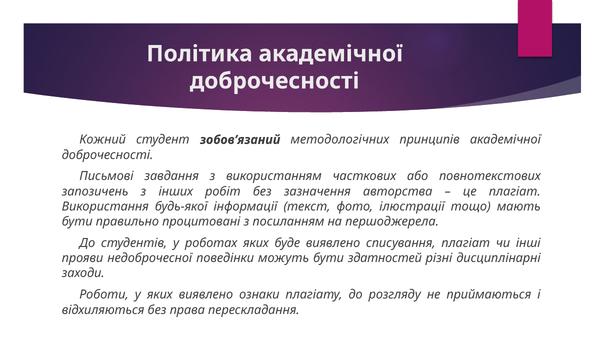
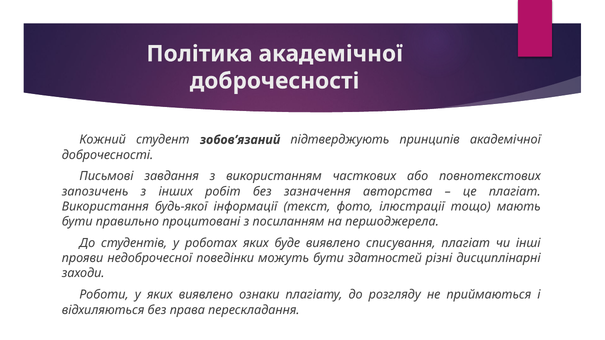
методологічних: методологічних -> підтверджують (340, 140)
